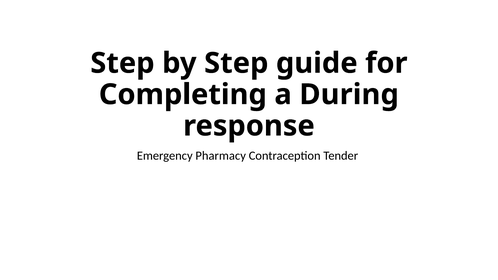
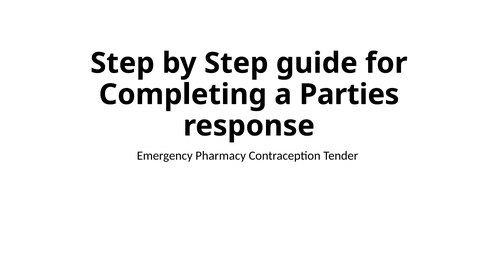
During: During -> Parties (349, 95)
